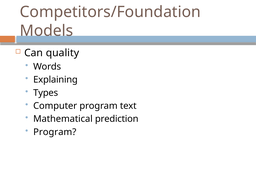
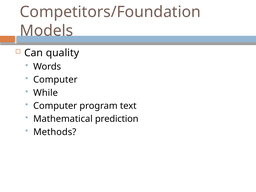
Explaining: Explaining -> Computer (55, 80)
Types: Types -> While (46, 93)
Program: Program -> Methods (55, 132)
